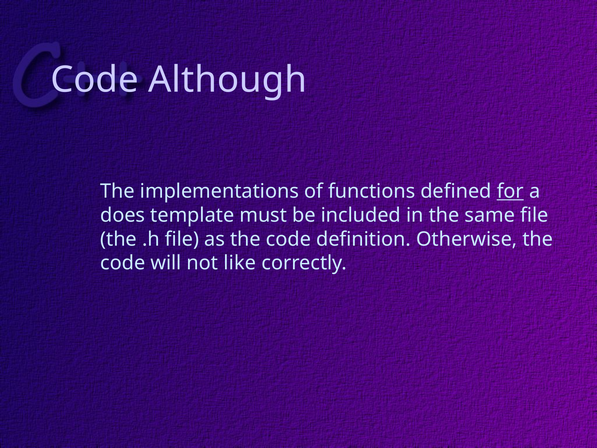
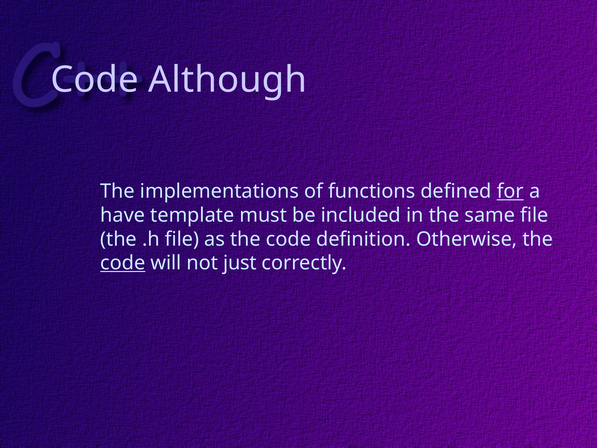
does: does -> have (123, 215)
code underline: none -> present (123, 263)
like: like -> just (240, 263)
